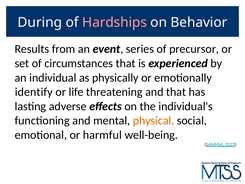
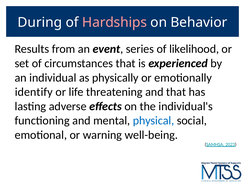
precursor: precursor -> likelihood (194, 49)
physical colour: orange -> blue (153, 120)
harmful: harmful -> warning (102, 135)
